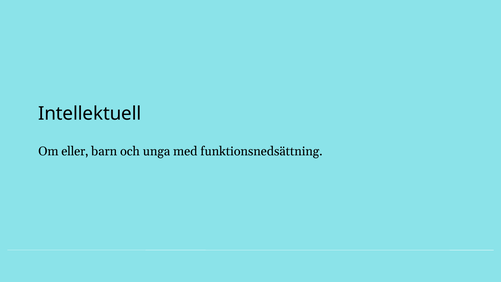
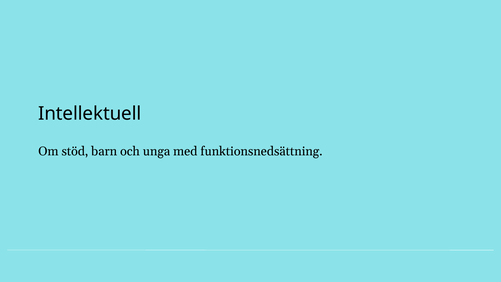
eller: eller -> stöd (75, 151)
